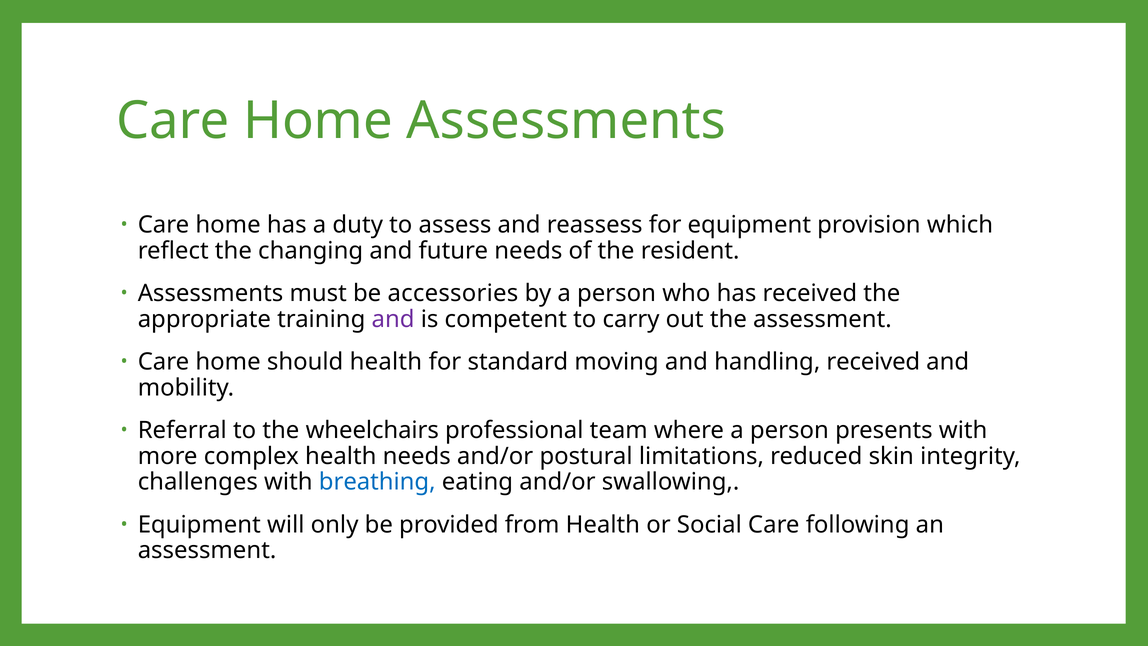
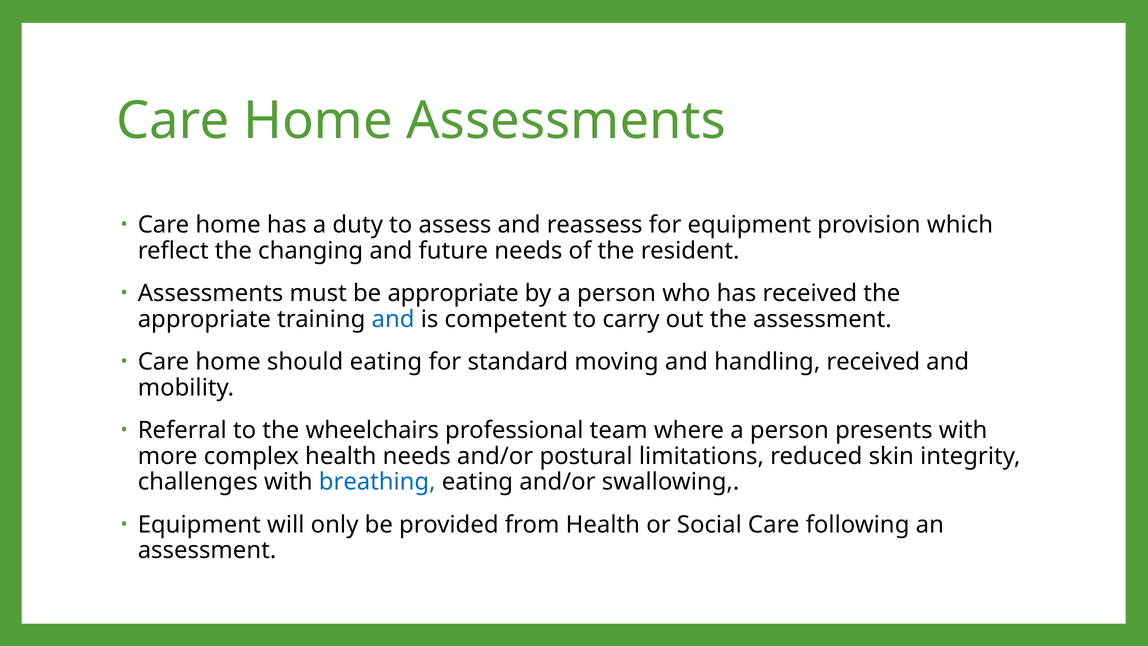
be accessories: accessories -> appropriate (453, 293)
and colour: purple -> blue (393, 319)
should health: health -> eating (386, 362)
